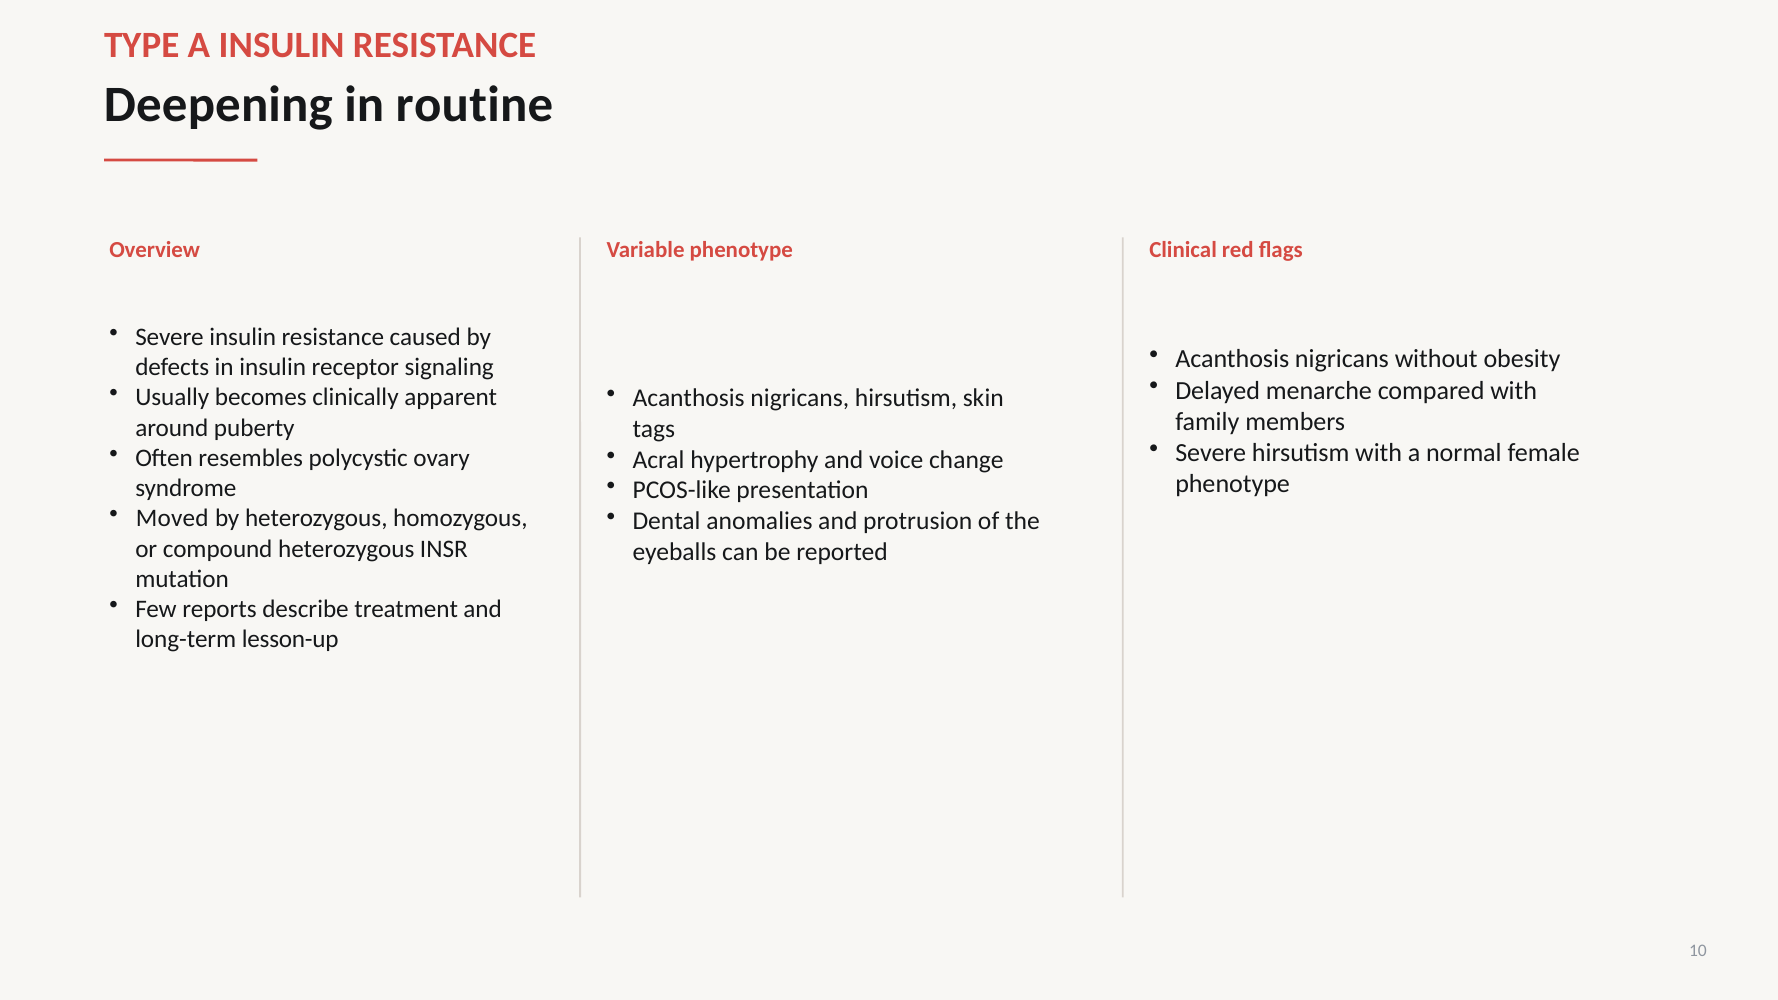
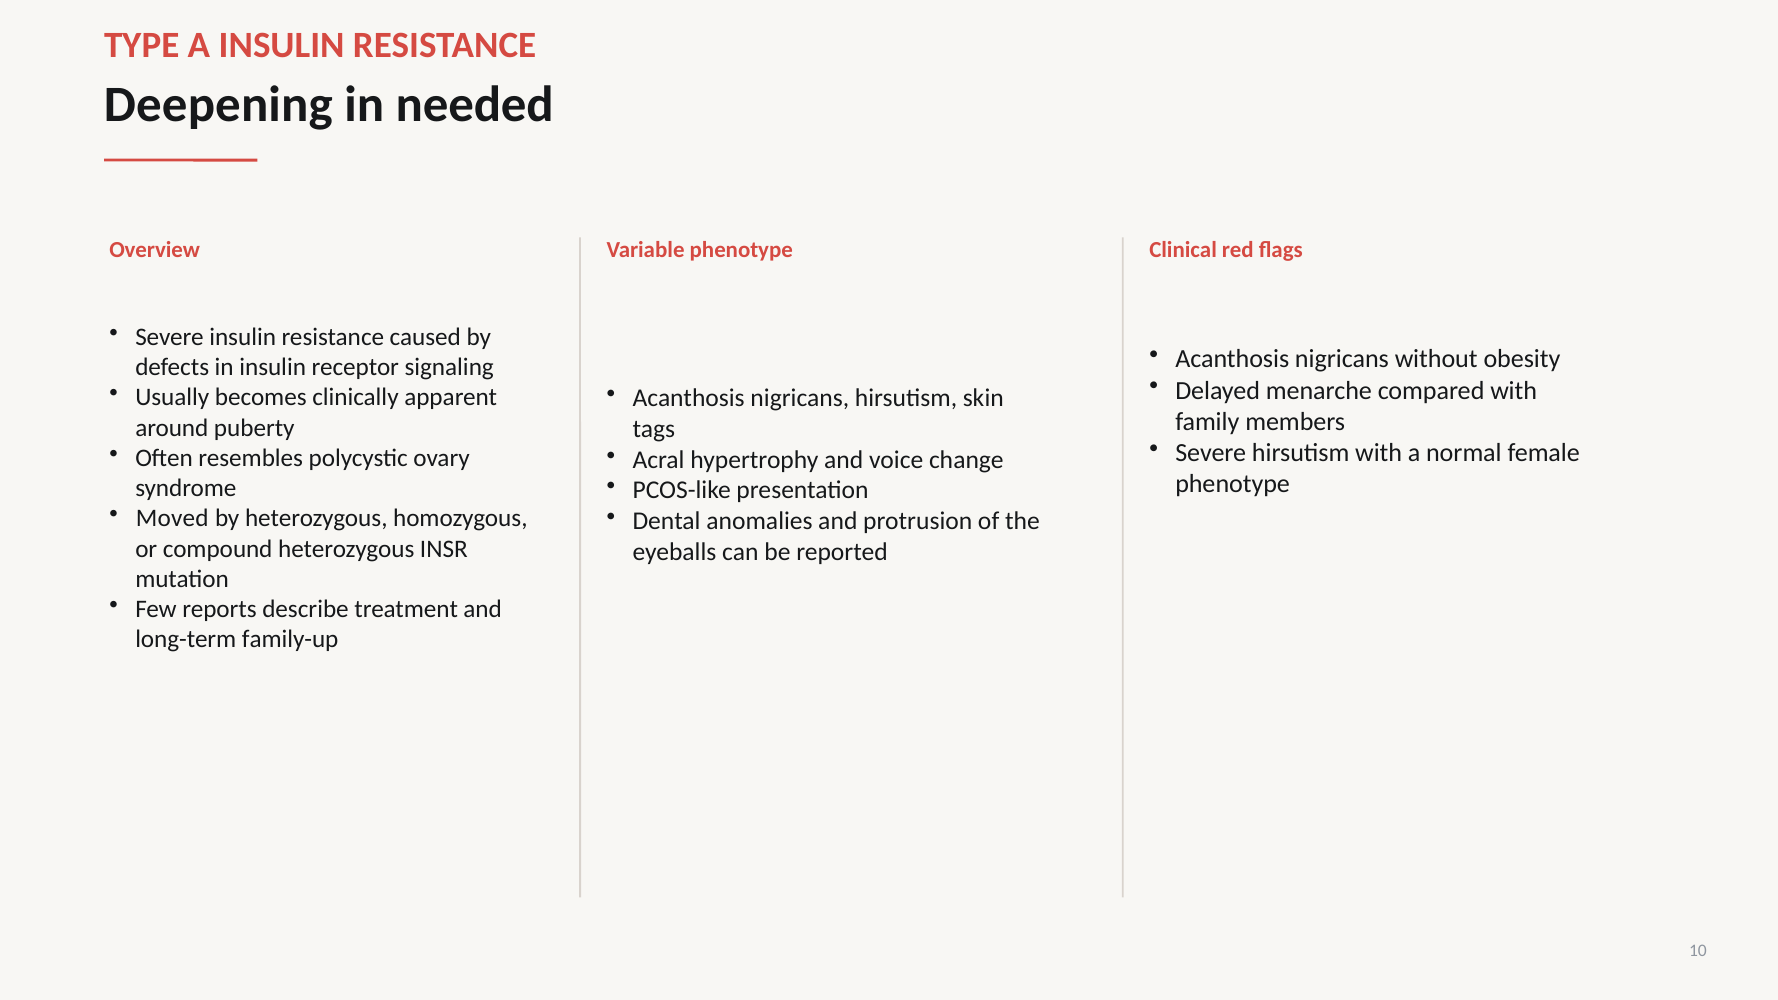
routine: routine -> needed (475, 105)
lesson-up: lesson-up -> family-up (290, 640)
